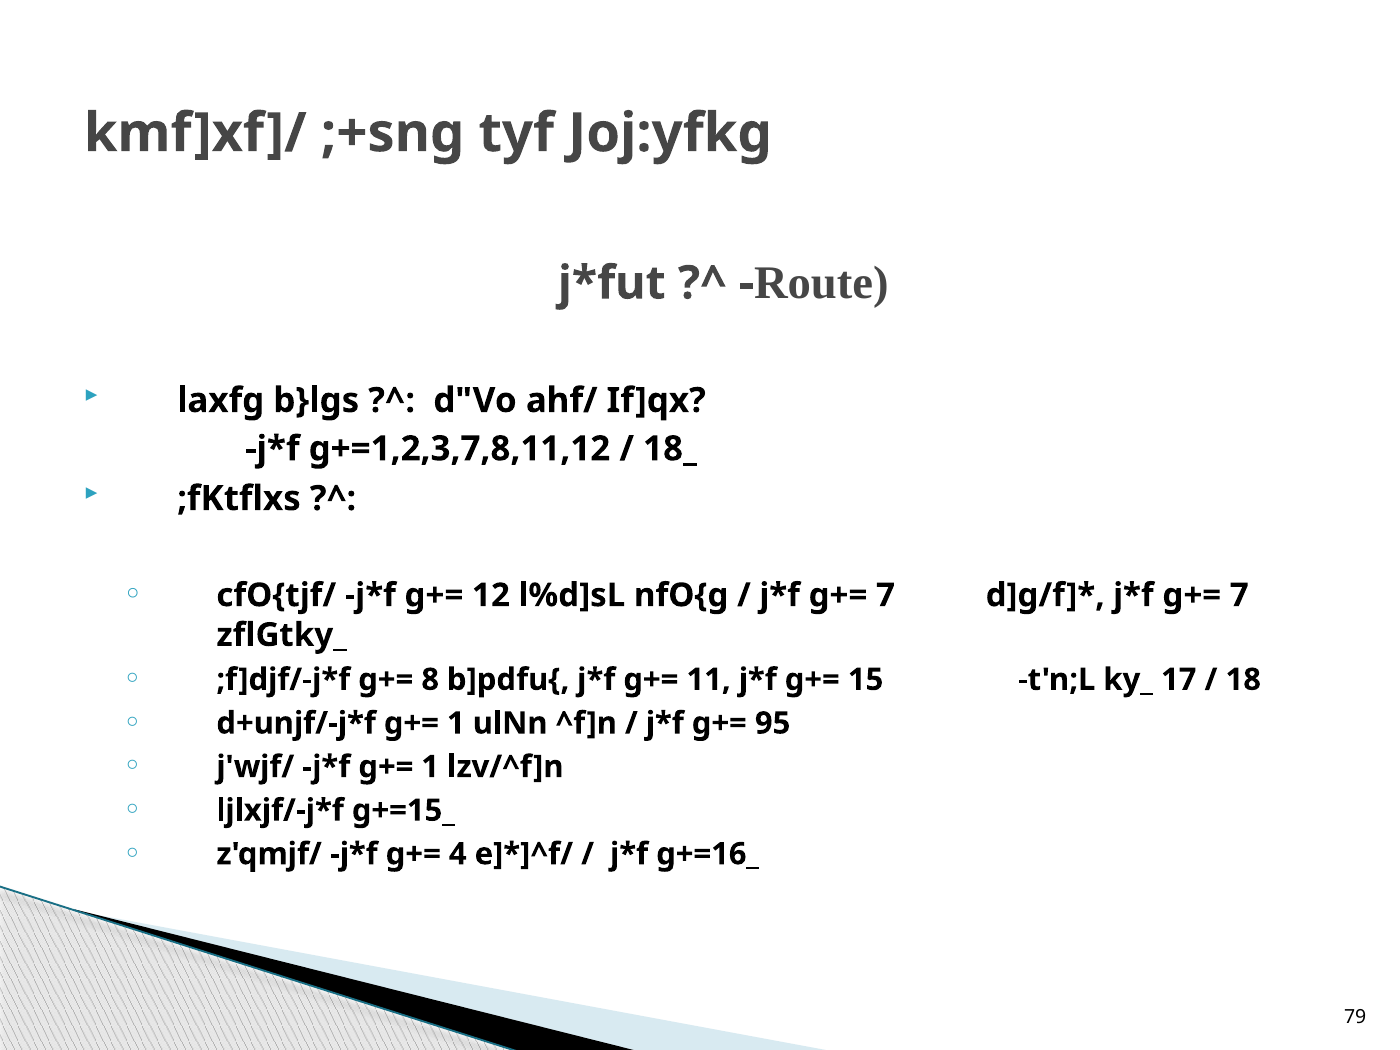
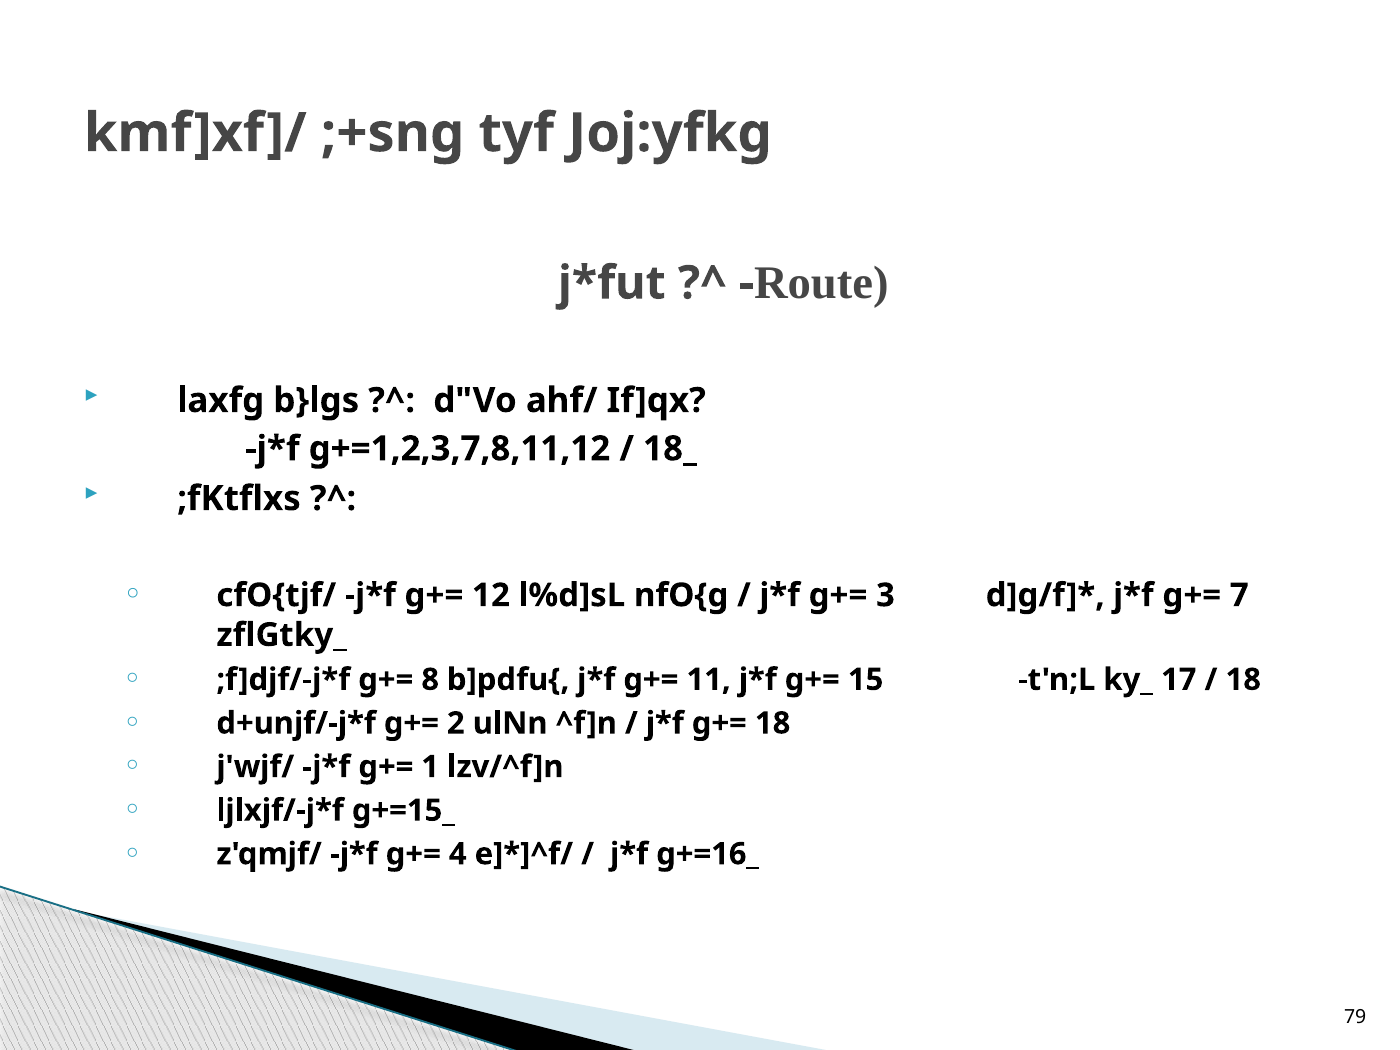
7: 7 -> 3 (885, 595)
1: 1 -> 2 (456, 723)
g+= 95: 95 -> 18 (773, 723)
